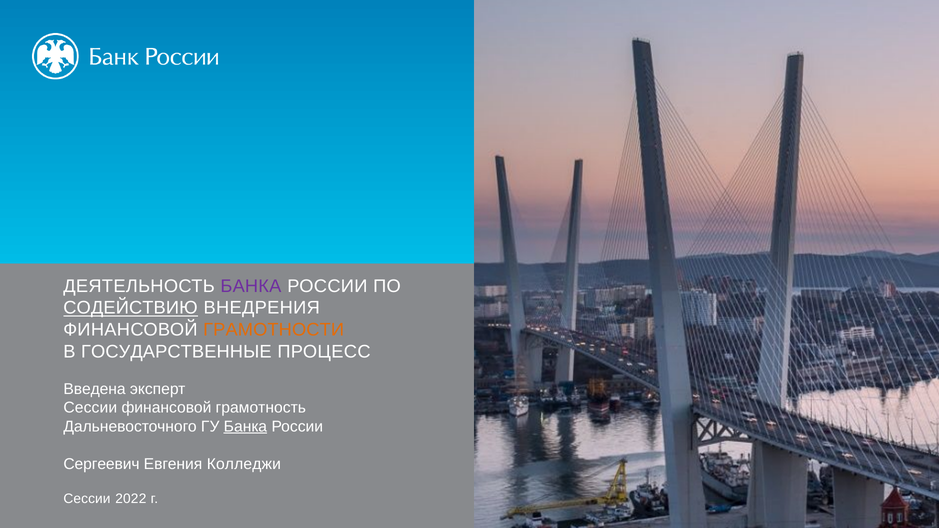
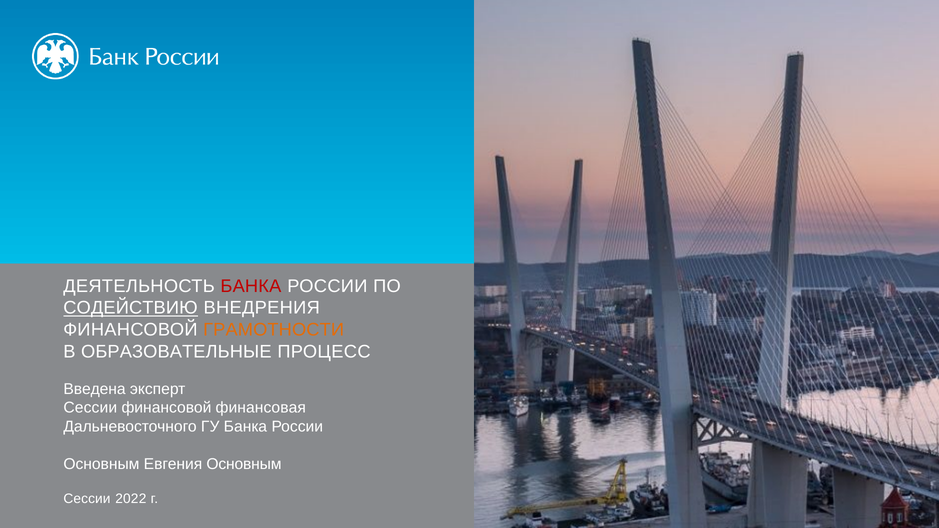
БАНКА colour: purple -> red (251, 286)
ГОСУДАРСТВЕННЫЕ: ГОСУДАРСТВЕННЫЕ -> ОБРАЗОВАТЕЛЬНЫЕ (176, 352)
грамотность: грамотность -> финансовая (261, 408)
Банка underline: present -> none (245, 427)
Сергеевич: Сергеевич -> Основным (101, 464)
Евгения Колледжи: Колледжи -> Основным (244, 464)
